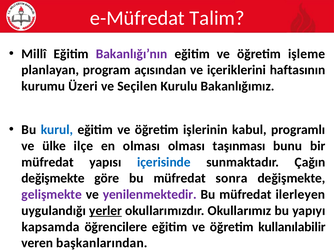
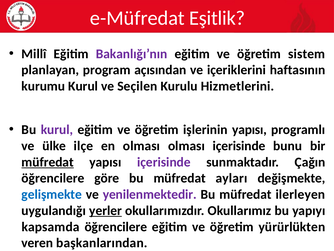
Talim: Talim -> Eşitlik (217, 18)
işleme: işleme -> sistem (307, 54)
kurumu Üzeri: Üzeri -> Kurul (83, 86)
Bakanlığımız: Bakanlığımız -> Hizmetlerini (237, 86)
kurul colour: blue -> purple (57, 129)
işlerinin kabul: kabul -> yapısı (249, 129)
olması taşınması: taşınması -> içerisinde (239, 146)
müfredat underline: none -> present (48, 162)
içerisinde colour: blue -> purple (164, 162)
değişmekte: değişmekte -> öğrencilere (53, 178)
sonra: sonra -> ayları (232, 178)
gelişmekte colour: purple -> blue (52, 194)
kullanılabilir: kullanılabilir -> yürürlükten (292, 226)
